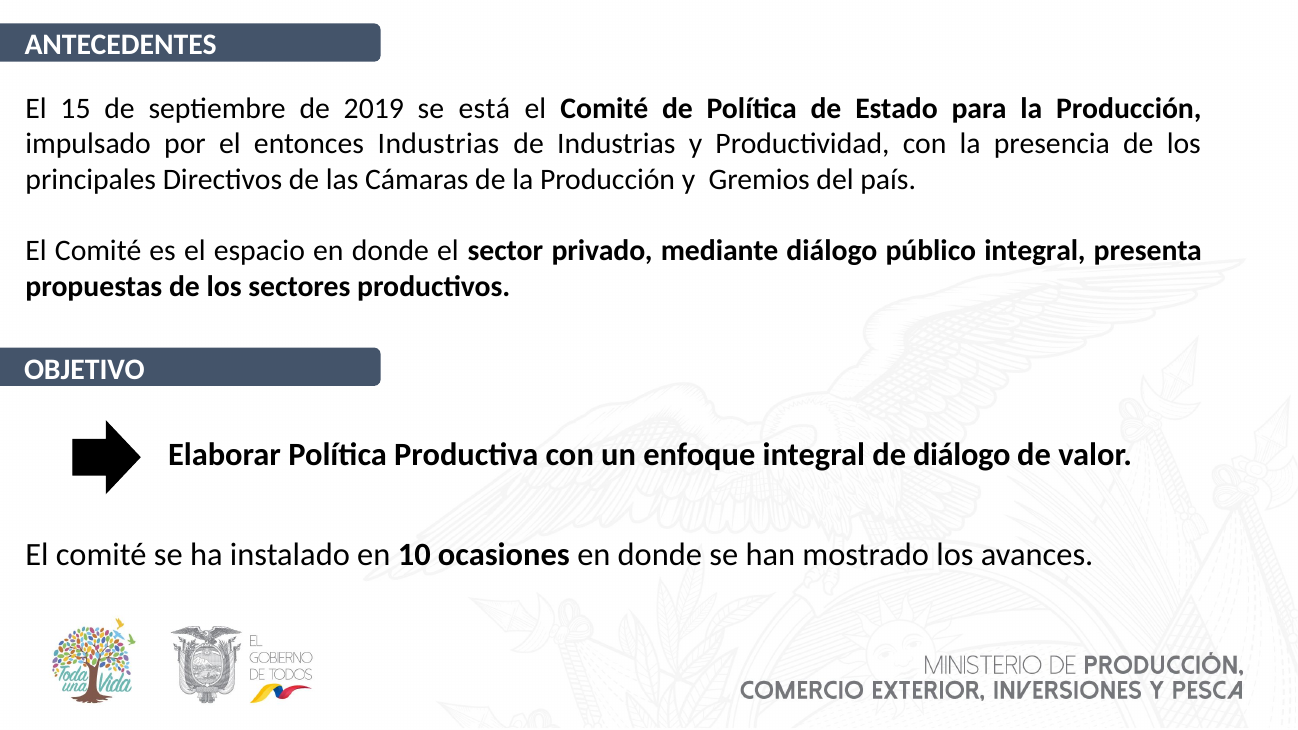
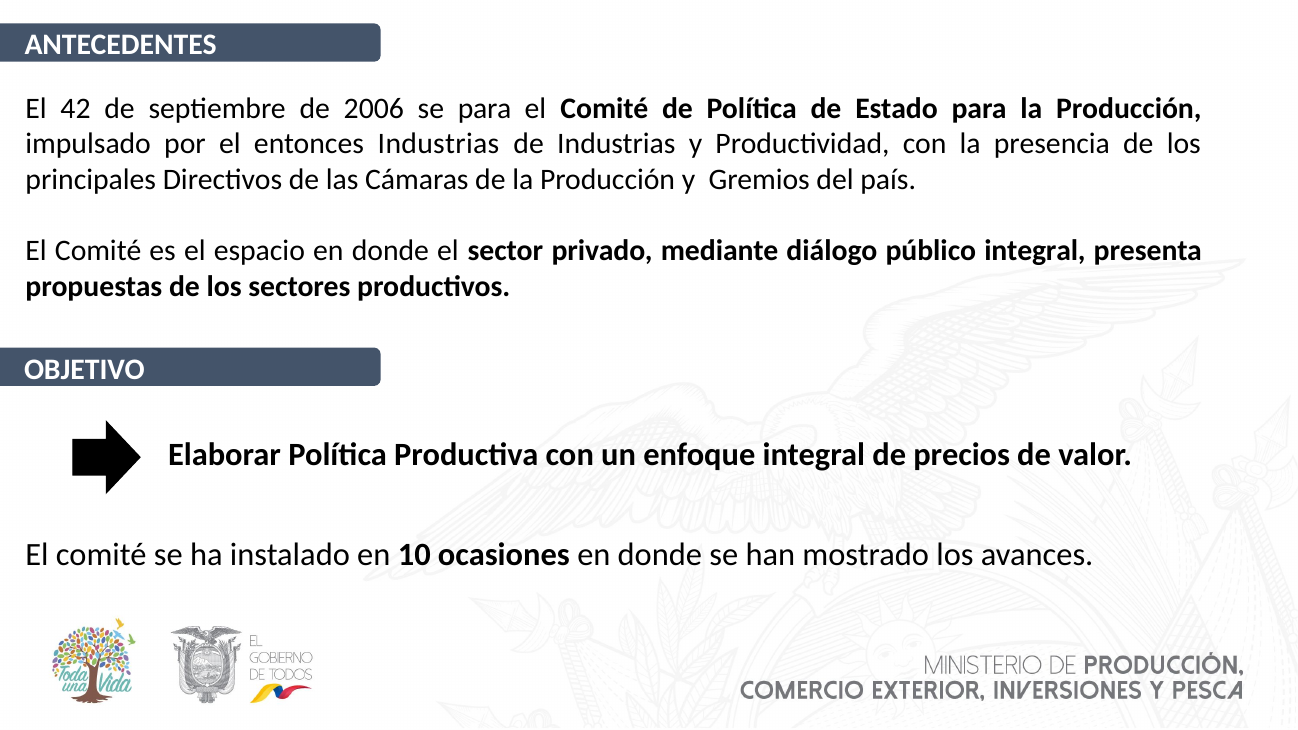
15: 15 -> 42 (76, 108)
2019: 2019 -> 2006 (374, 108)
se está: está -> para (485, 108)
de diálogo: diálogo -> precios (962, 454)
